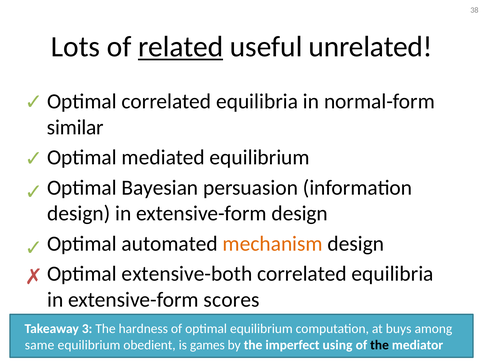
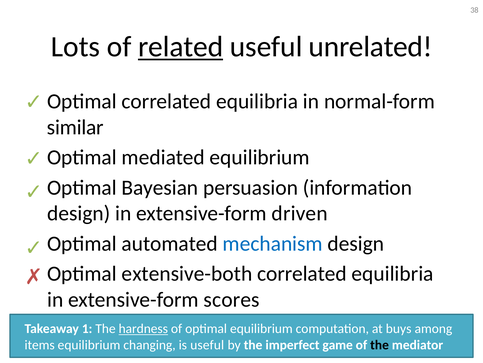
extensive-form design: design -> driven (300, 213)
mechanism colour: orange -> blue (273, 243)
3: 3 -> 1 (87, 328)
hardness underline: none -> present (143, 328)
same: same -> items (40, 344)
obedient: obedient -> changing (150, 344)
is games: games -> useful (207, 344)
using: using -> game (338, 344)
